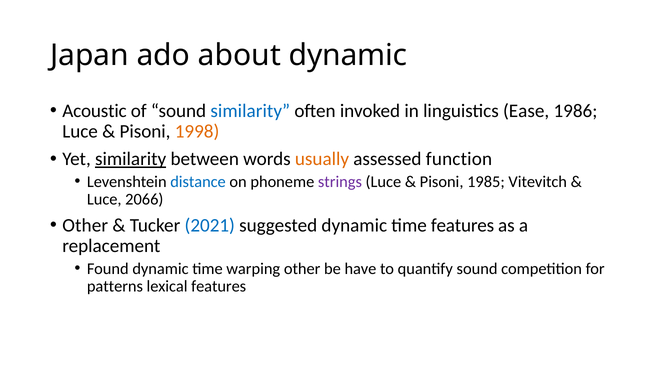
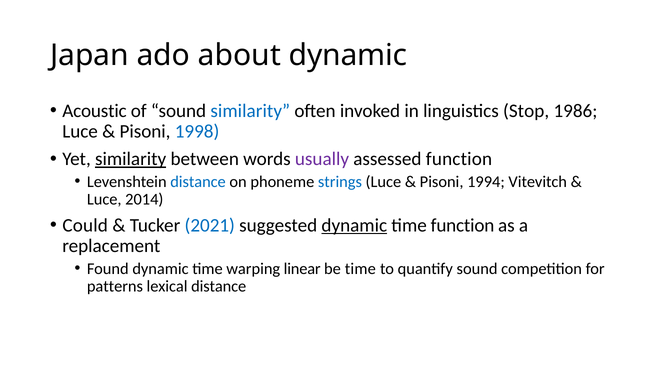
Ease: Ease -> Stop (526, 111)
1998 colour: orange -> blue (197, 132)
usually colour: orange -> purple (322, 159)
strings colour: purple -> blue (340, 182)
1985: 1985 -> 1994 (486, 182)
2066: 2066 -> 2014 (144, 199)
Other: Other -> Could (85, 225)
dynamic underline: none -> present (354, 225)
time features: features -> function (463, 225)
warping other: other -> linear (302, 269)
be have: have -> time (360, 269)
lexical features: features -> distance (219, 286)
